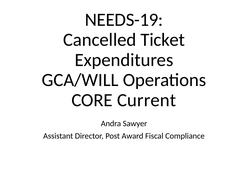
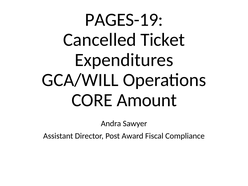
NEEDS-19: NEEDS-19 -> PAGES-19 (124, 20)
Current: Current -> Amount (147, 100)
